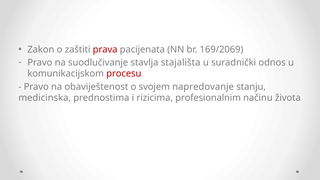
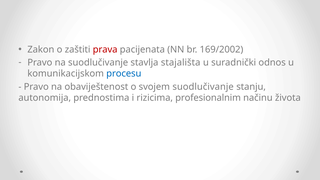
169/2069: 169/2069 -> 169/2002 (221, 49)
procesu colour: red -> blue (124, 74)
svojem napredovanje: napredovanje -> suodlučivanje (203, 87)
medicinska: medicinska -> autonomija (45, 98)
